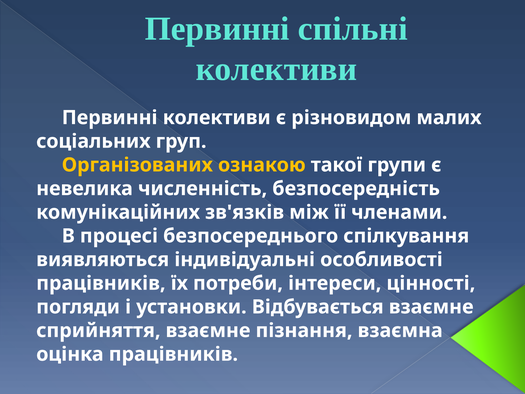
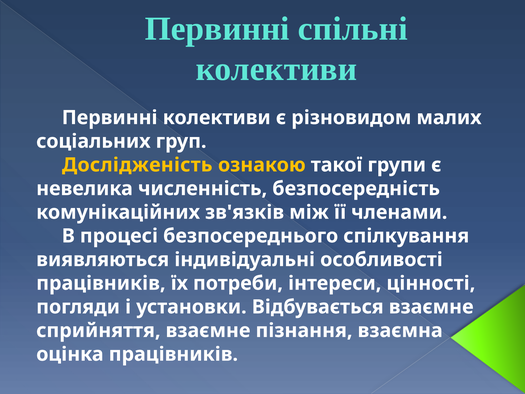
Організованих: Організованих -> Дослідженість (137, 165)
